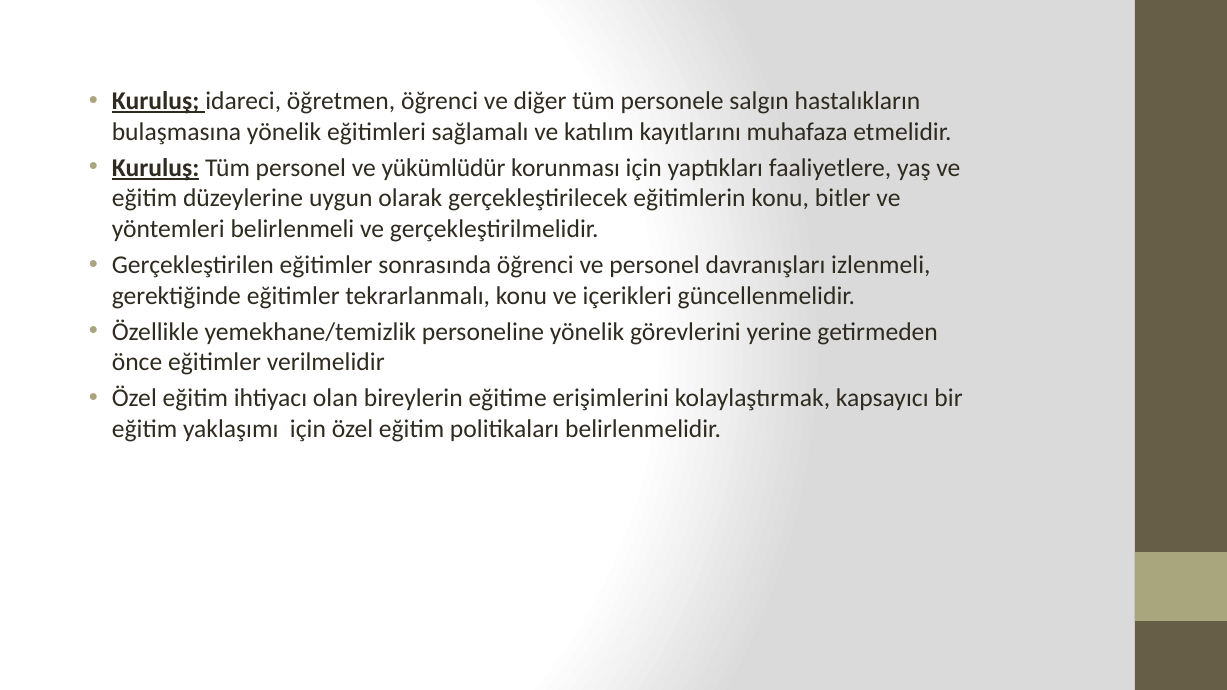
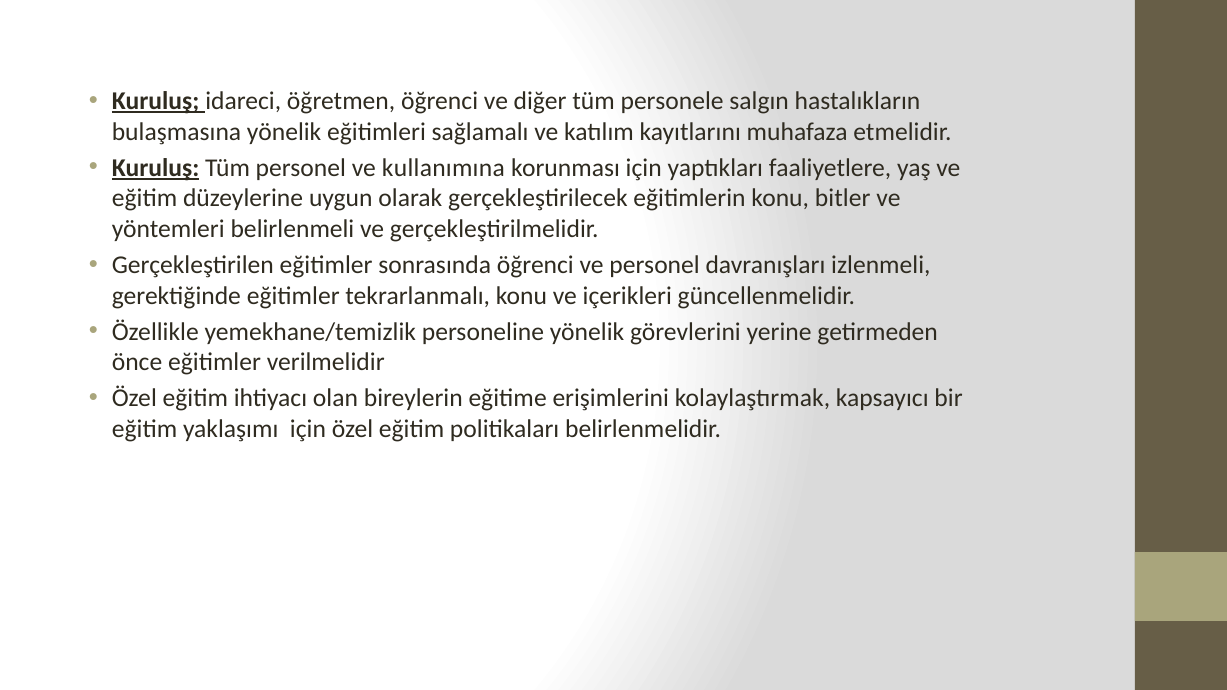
yükümlüdür: yükümlüdür -> kullanımına (443, 168)
